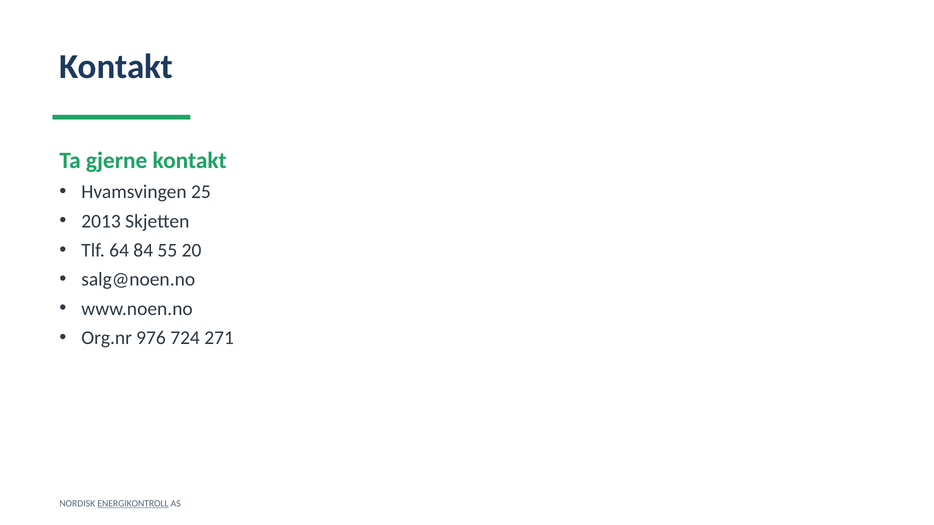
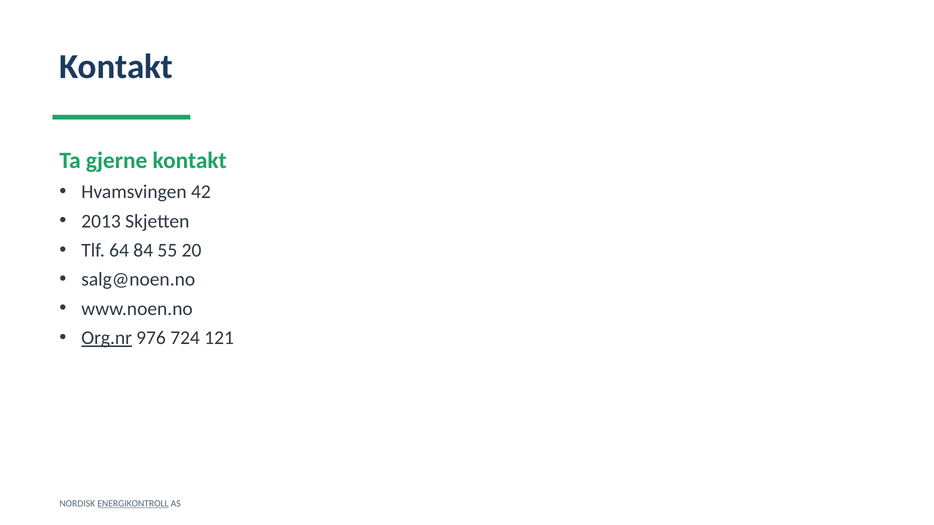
25: 25 -> 42 (201, 192)
Org.nr underline: none -> present (107, 338)
271: 271 -> 121 (219, 338)
